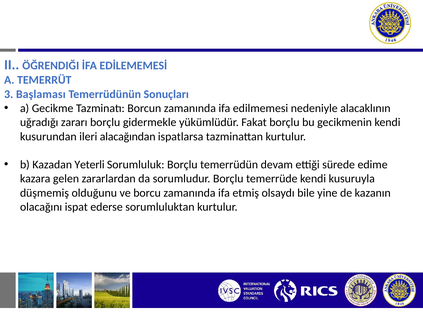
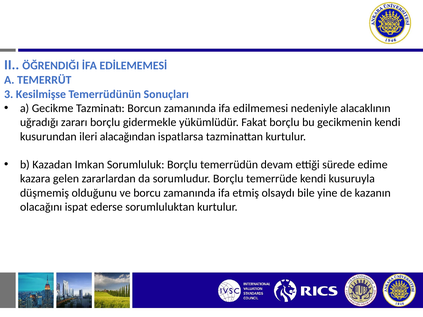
Başlaması: Başlaması -> Kesilmişse (41, 94)
Yeterli: Yeterli -> Imkan (89, 165)
